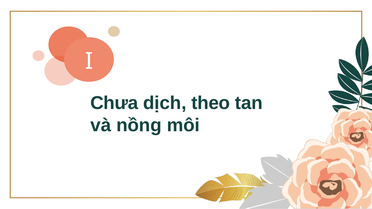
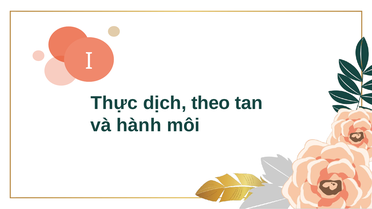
Chưa: Chưa -> Thực (114, 103)
nồng: nồng -> hành (139, 125)
